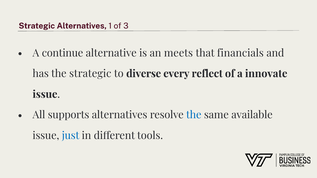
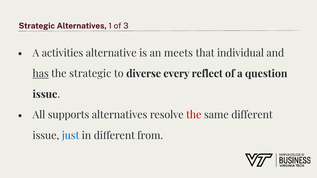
continue: continue -> activities (63, 53)
financials: financials -> individual (240, 53)
has underline: none -> present (41, 74)
innovate: innovate -> question (266, 74)
the colour: blue -> red (194, 115)
same available: available -> different (252, 115)
tools: tools -> from (150, 136)
